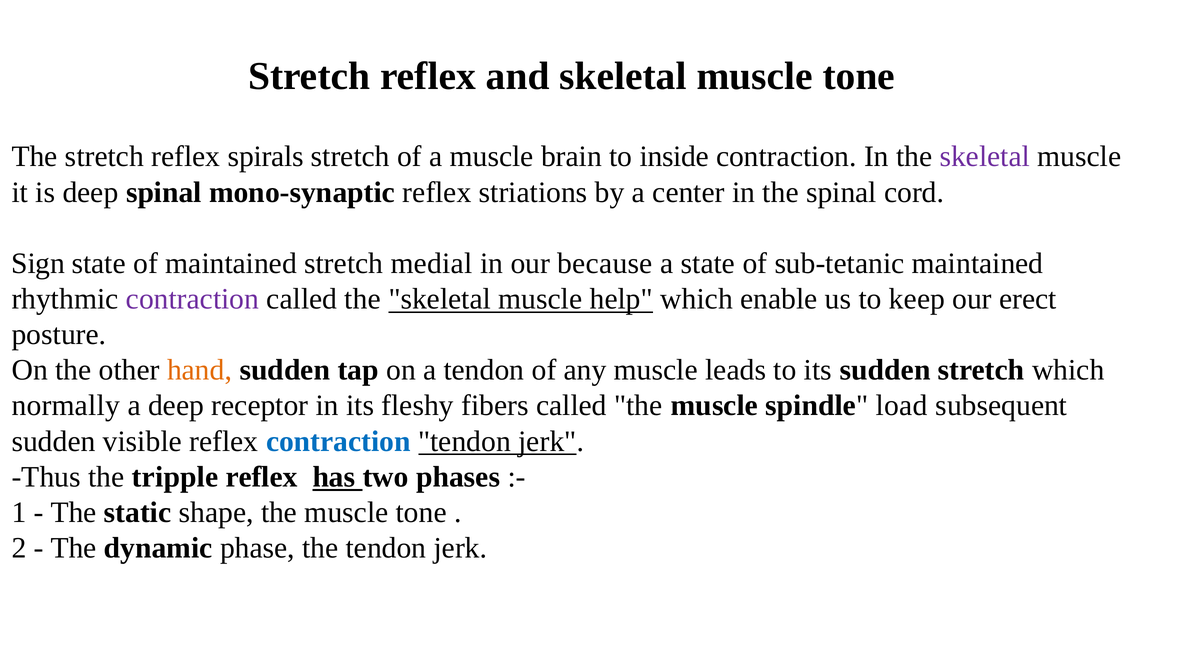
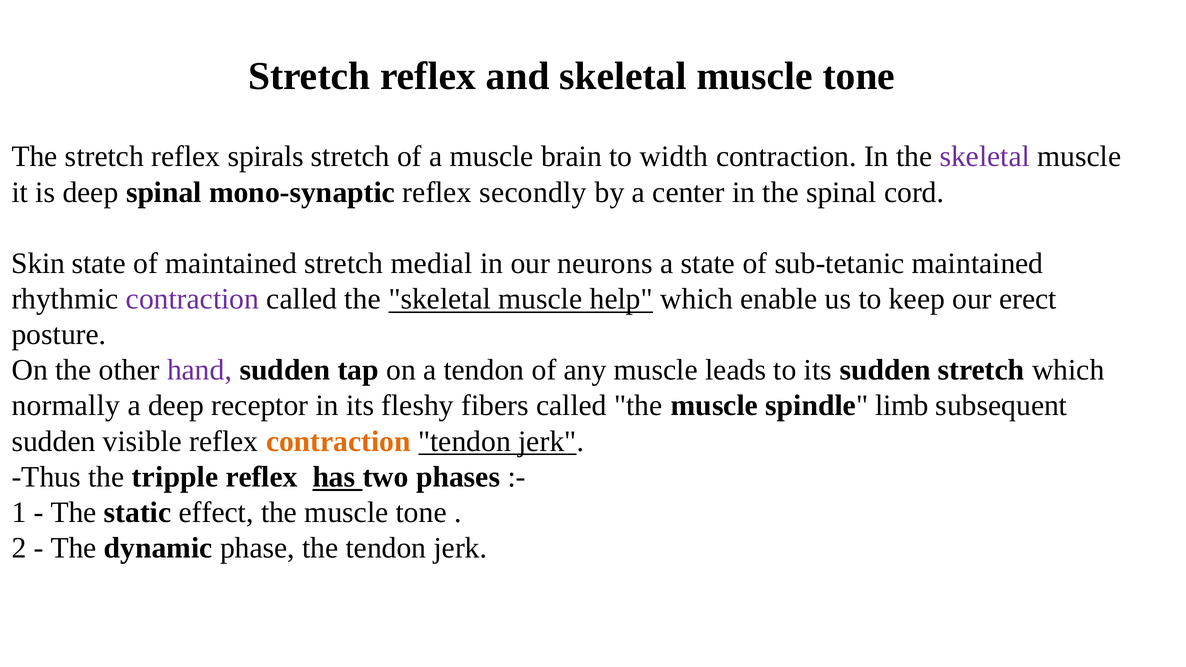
inside: inside -> width (674, 157)
striations: striations -> secondly (533, 192)
Sign: Sign -> Skin (38, 263)
because: because -> neurons (605, 263)
hand colour: orange -> purple (200, 370)
load: load -> limb (902, 406)
contraction colour: blue -> orange (338, 441)
shape: shape -> effect (216, 513)
